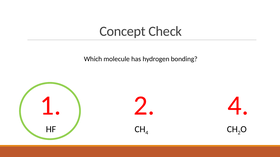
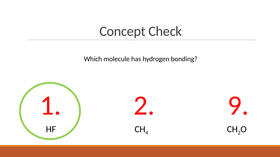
1 4: 4 -> 9 (238, 106)
